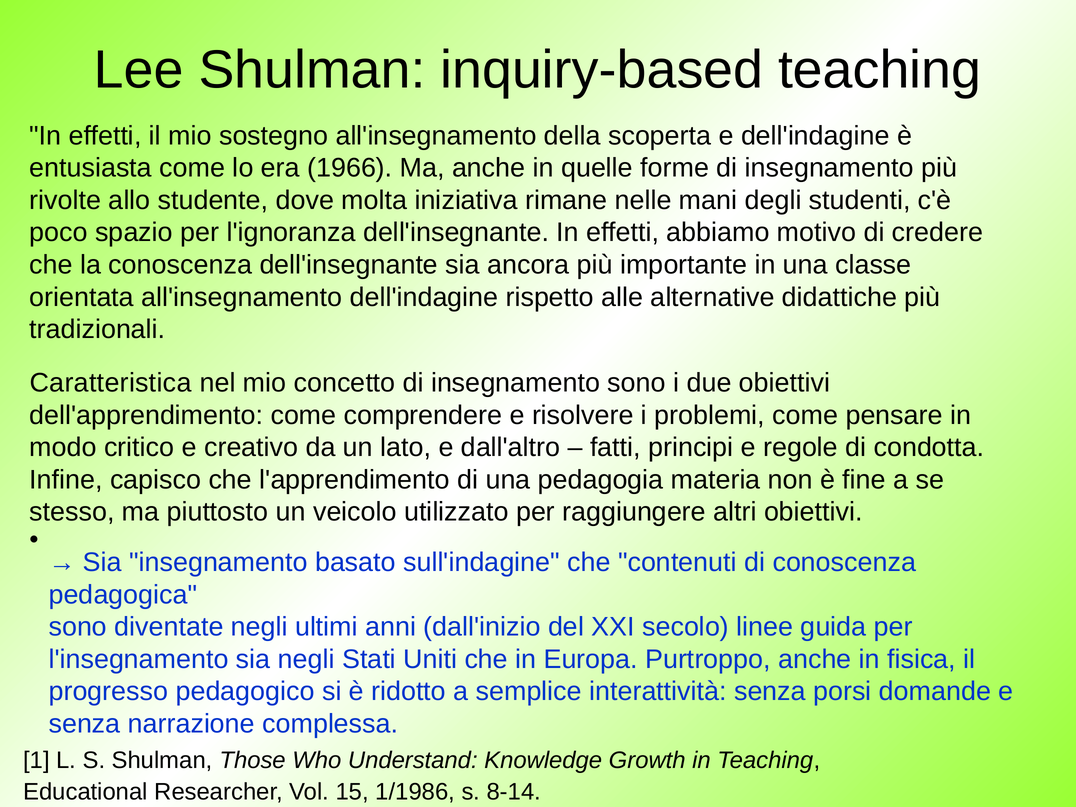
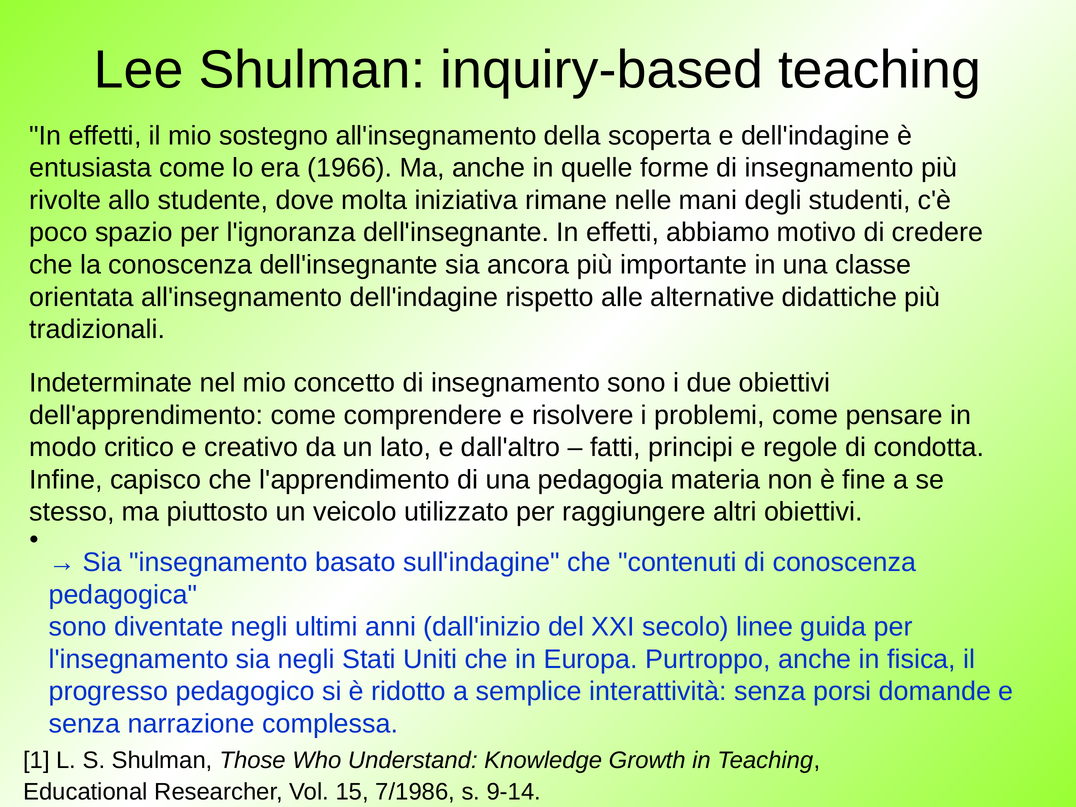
Caratteristica: Caratteristica -> Indeterminate (111, 383)
1/1986: 1/1986 -> 7/1986 (415, 792)
8-14: 8-14 -> 9-14 (514, 792)
